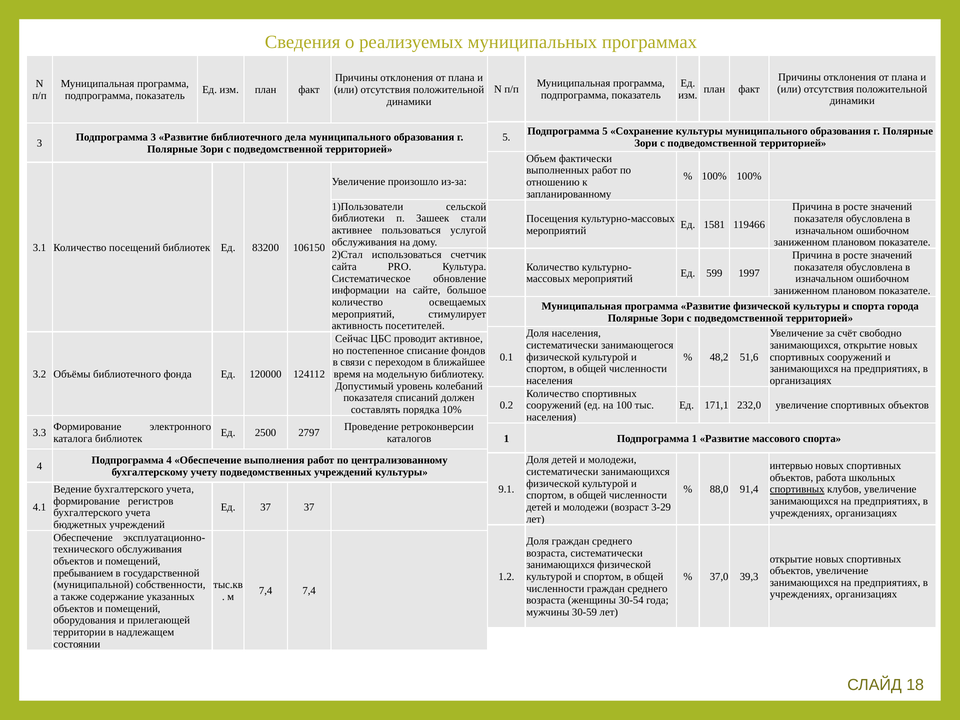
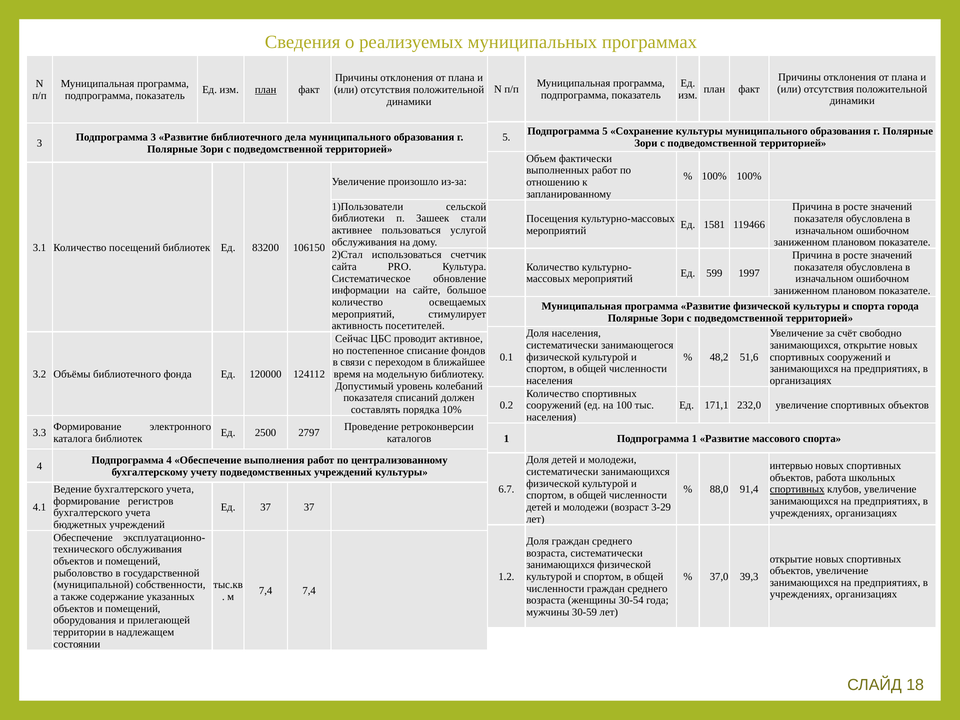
план underline: none -> present (266, 90)
9.1: 9.1 -> 6.7 (506, 489)
пребыванием: пребыванием -> рыболовство (83, 573)
